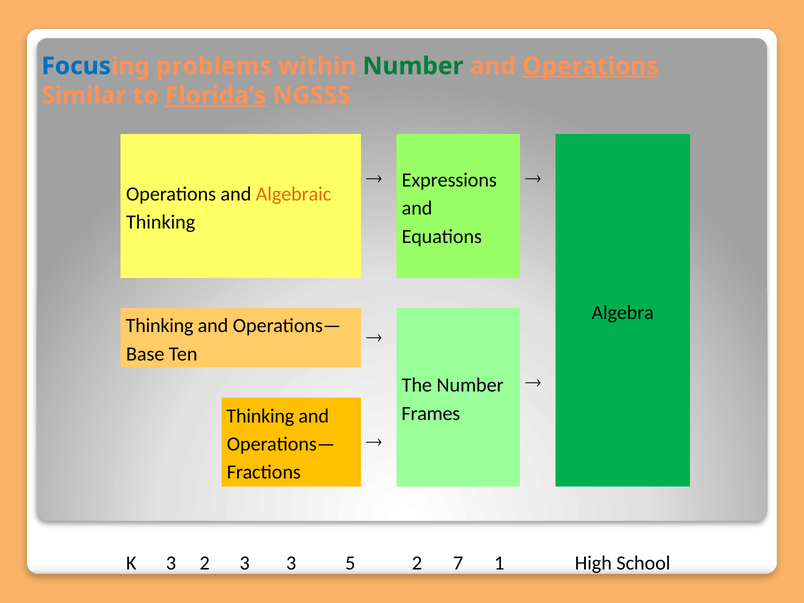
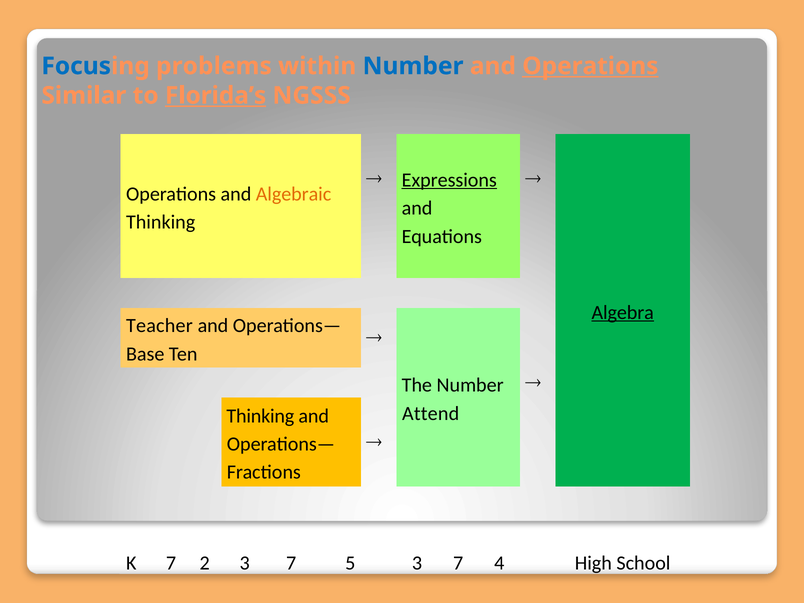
Number colour: green -> blue (413, 66)
Expressions underline: none -> present (449, 180)
Algebra underline: none -> present (623, 312)
Thinking: Thinking -> Teacher (159, 326)
Frames: Frames -> Attend (431, 414)
K 3: 3 -> 7 (171, 563)
2 3 3: 3 -> 7 (291, 563)
5 2: 2 -> 3 (417, 563)
1: 1 -> 4 (499, 563)
